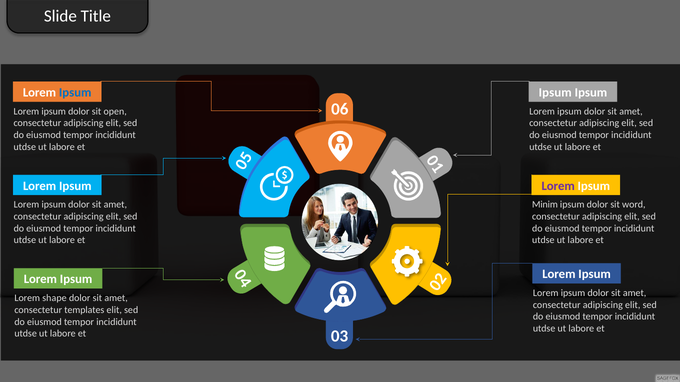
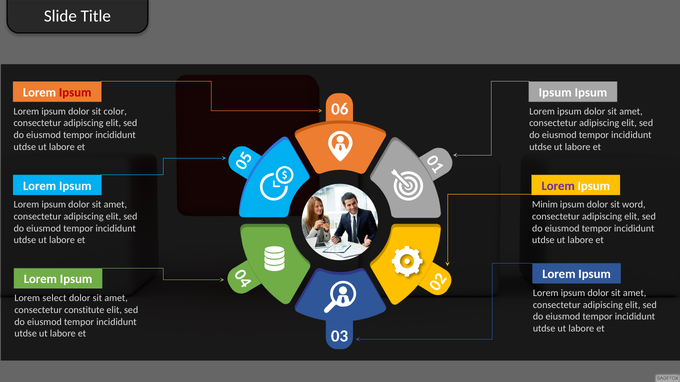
Ipsum colour: blue -> red (75, 93)
open: open -> color (115, 111)
shape: shape -> select (54, 298)
templates: templates -> constitute (84, 310)
